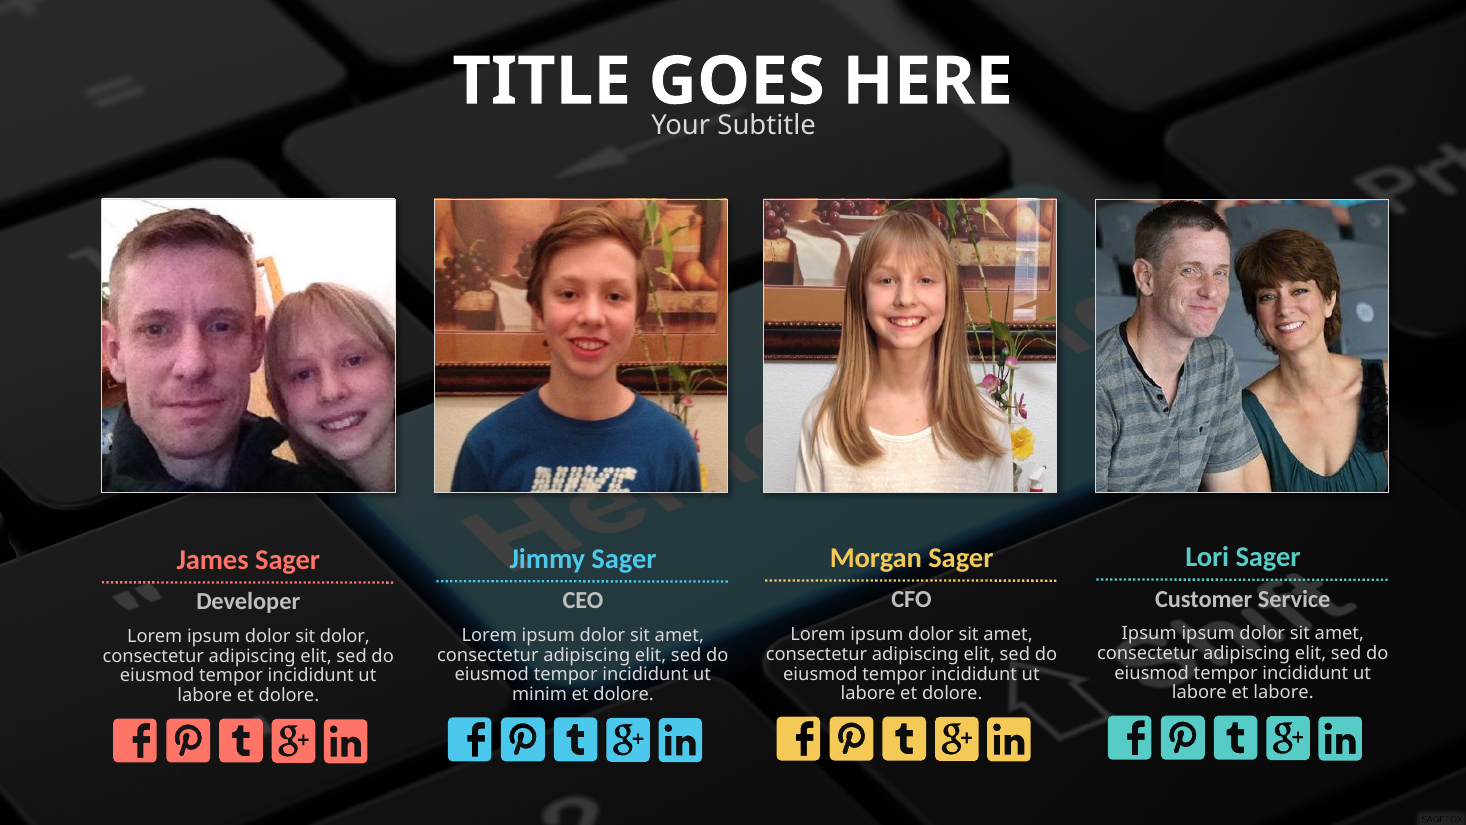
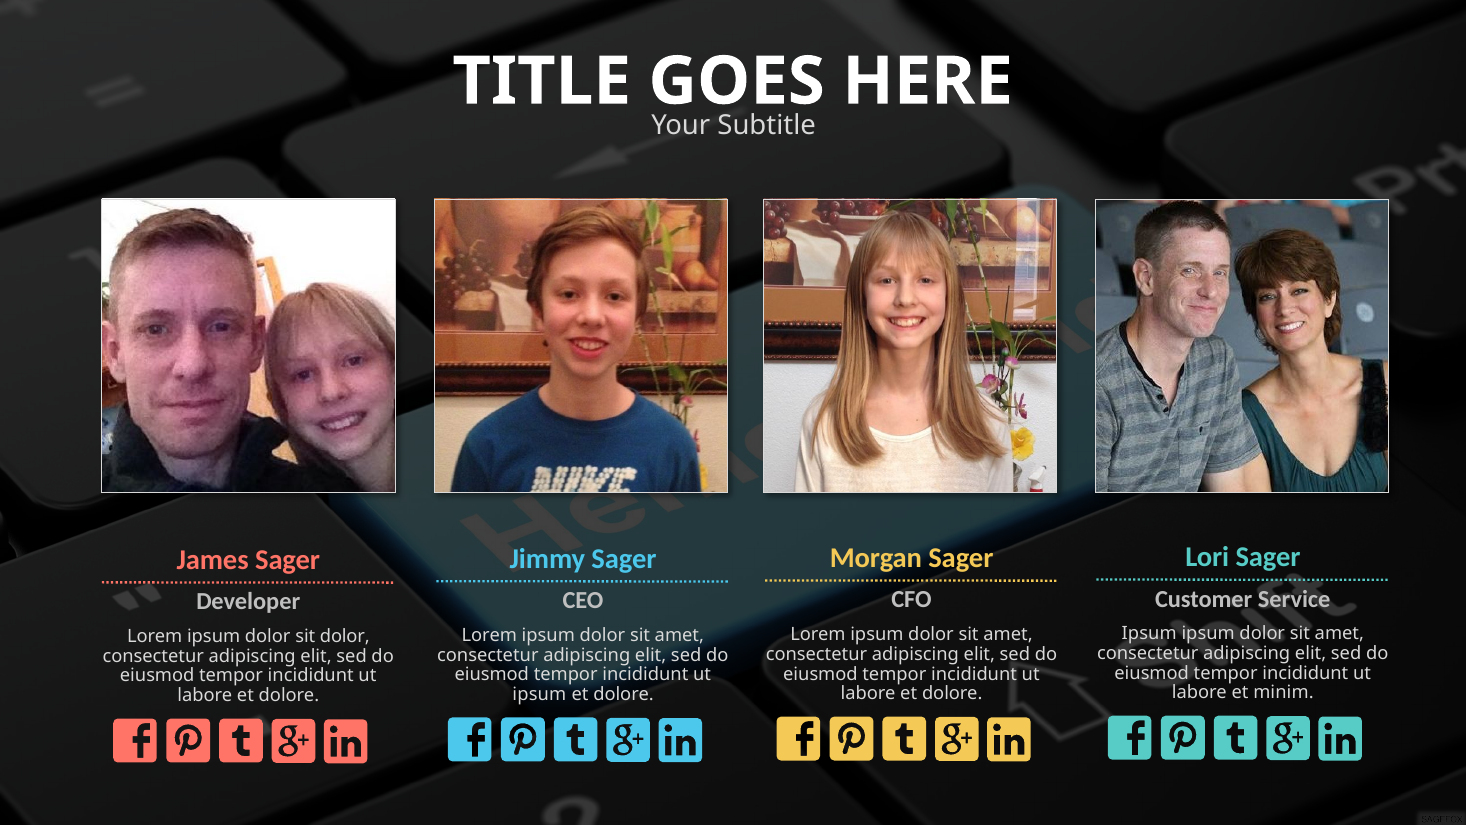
et labore: labore -> minim (1283, 693)
minim: minim -> ipsum (539, 694)
